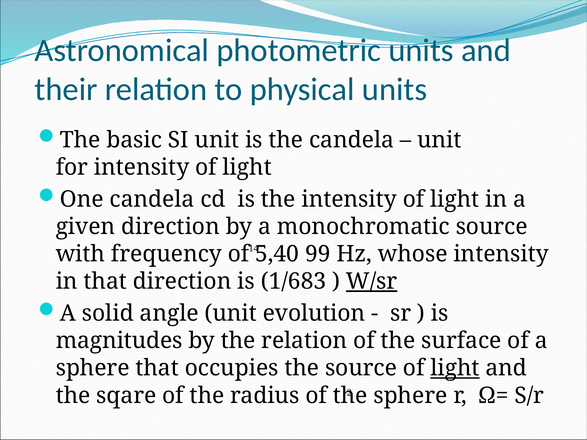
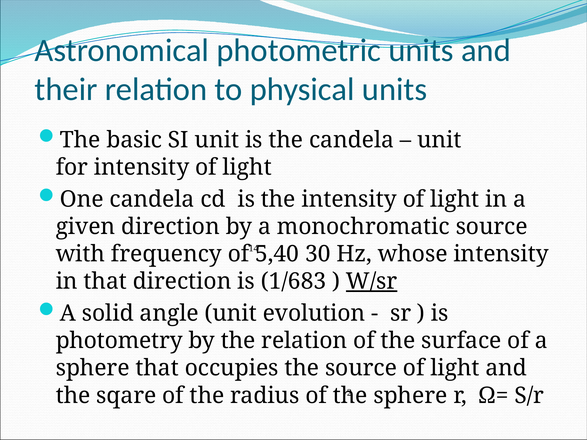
99: 99 -> 30 (318, 254)
magnitudes: magnitudes -> photometry (119, 341)
light underline: present -> none (455, 368)
